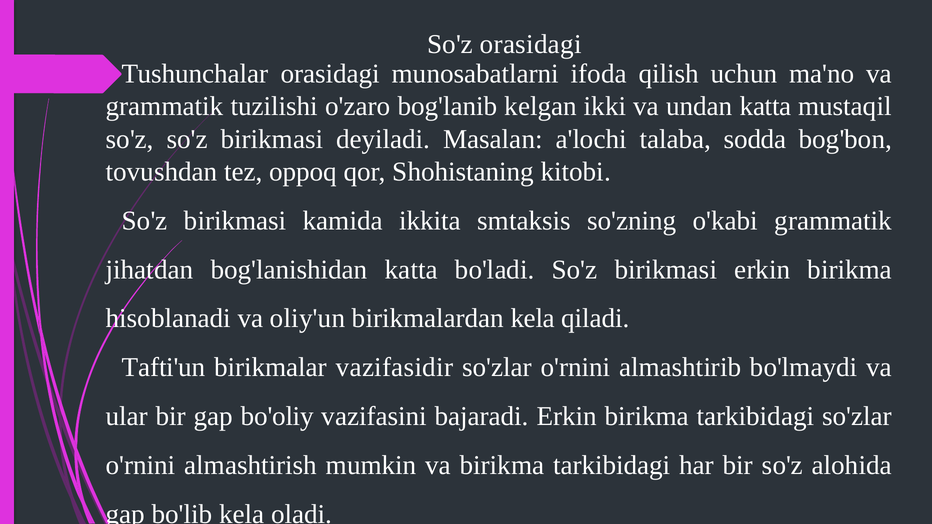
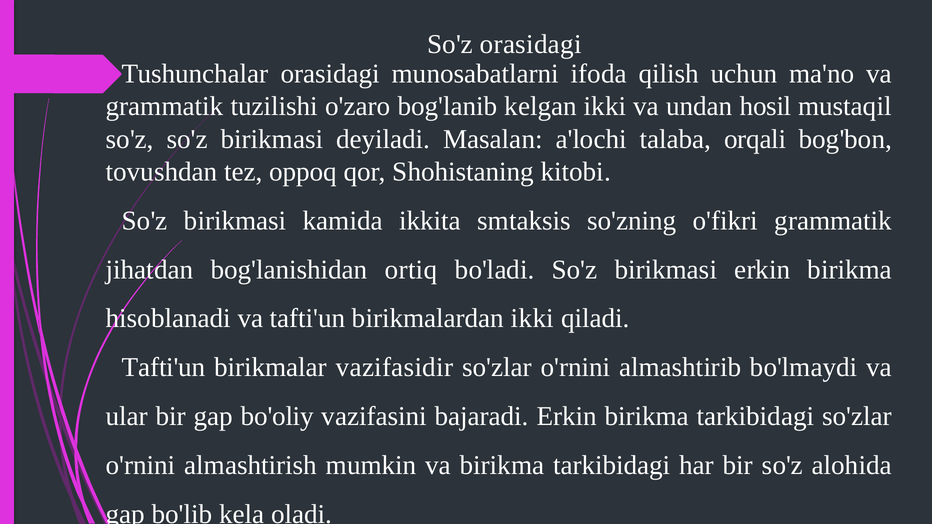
undan katta: katta -> hosil (766, 106)
sodda: sodda -> orqali (755, 139)
o'kabi: o'kabi -> o'fikri (725, 221)
bog'lanishidan katta: katta -> ortiq (411, 270)
va oliy'un: oliy'un -> tafti'un (308, 319)
birikmalardan kela: kela -> ikki (532, 319)
